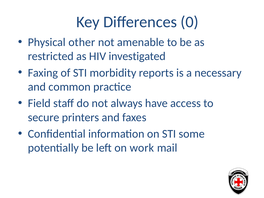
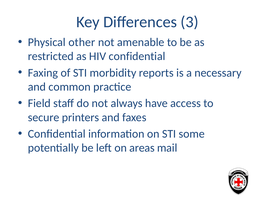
0: 0 -> 3 (190, 22)
HIV investigated: investigated -> confidential (137, 56)
work: work -> areas (142, 148)
